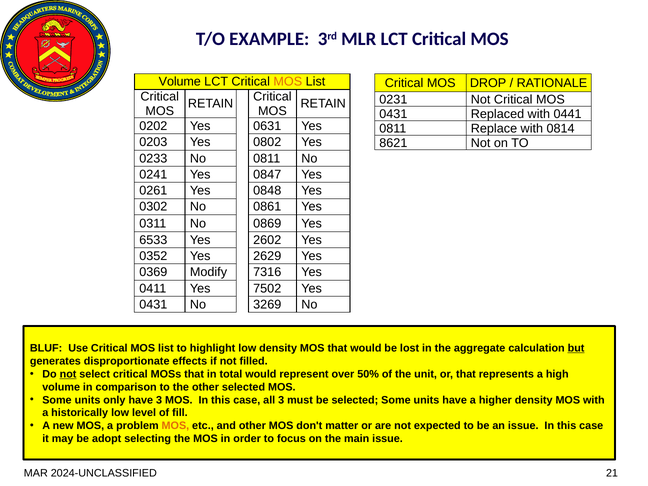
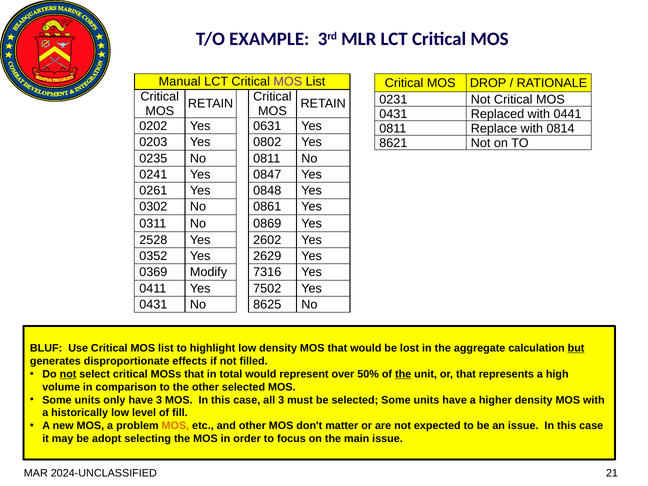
Volume: Volume -> Manual (180, 82)
MOS colour: orange -> purple (288, 82)
0233: 0233 -> 0235 (153, 158)
6533: 6533 -> 2528 (153, 240)
3269: 3269 -> 8625 (267, 305)
the underline: none -> present (403, 374)
